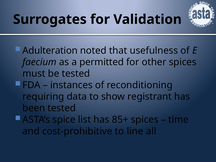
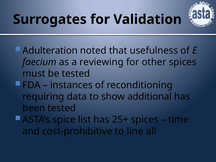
permitted: permitted -> reviewing (102, 62)
registrant: registrant -> additional (150, 97)
85+: 85+ -> 25+ (120, 120)
